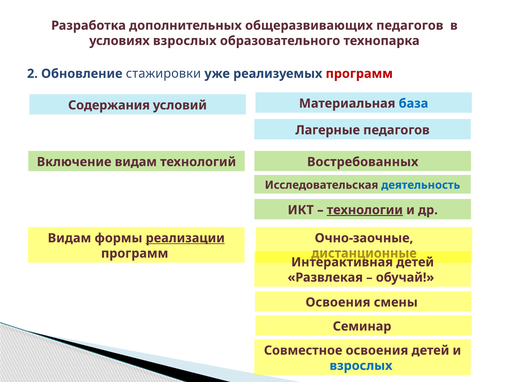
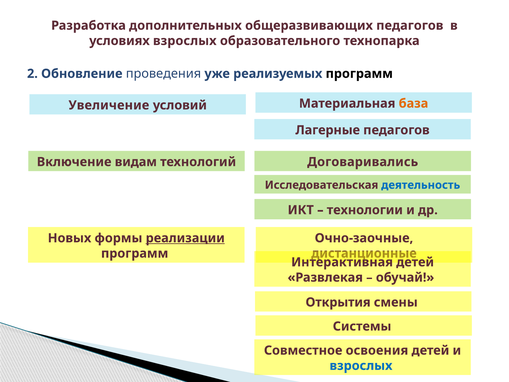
стажировки: стажировки -> проведения (163, 74)
программ colour: red -> black (359, 74)
база colour: blue -> orange (413, 103)
Содержания: Содержания -> Увеличение (109, 105)
Востребованных: Востребованных -> Договаривались (363, 162)
технологии underline: present -> none (365, 210)
Видам: Видам -> Новых (70, 238)
Освоения: Освоения -> Открытия (338, 302)
Семинар: Семинар -> Системы (362, 326)
